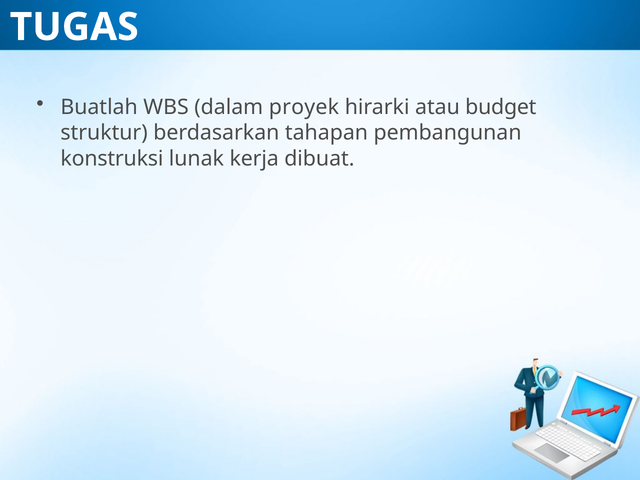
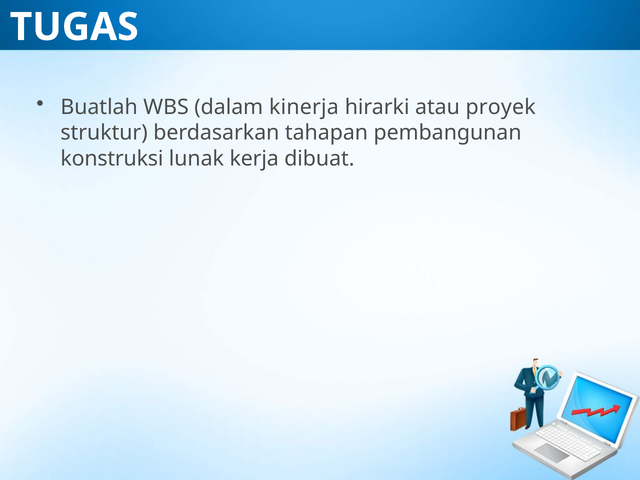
proyek: proyek -> kinerja (304, 107)
budget: budget -> proyek (501, 107)
